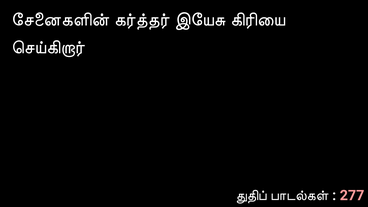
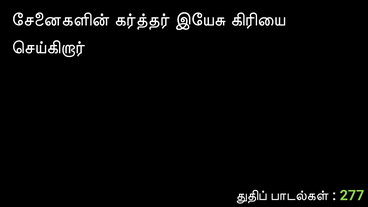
277 colour: pink -> light green (352, 195)
